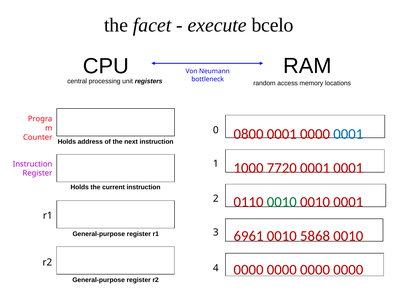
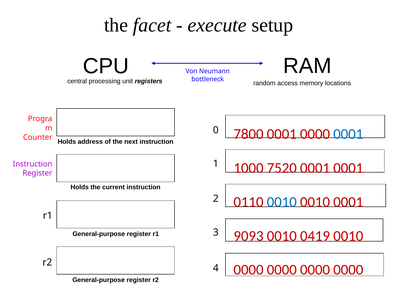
bcelo: bcelo -> setup (272, 25)
0800: 0800 -> 7800 (249, 134)
7720: 7720 -> 7520 (282, 168)
0010 colour: green -> blue (282, 202)
6961: 6961 -> 9093 (249, 235)
5868: 5868 -> 0419 (315, 235)
